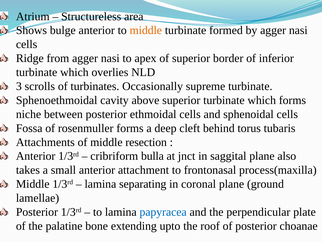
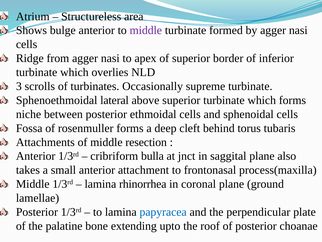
middle colour: orange -> purple (146, 30)
cavity: cavity -> lateral (115, 100)
separating: separating -> rhinorrhea (143, 184)
